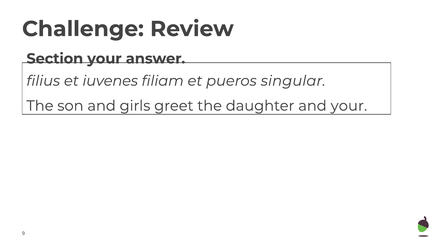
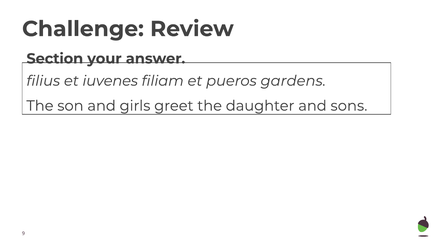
singular: singular -> gardens (293, 81)
and your: your -> sons (349, 106)
